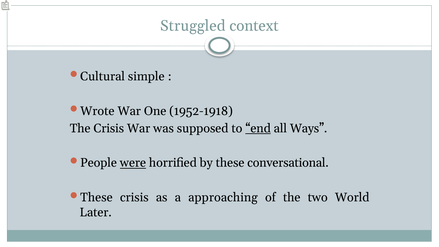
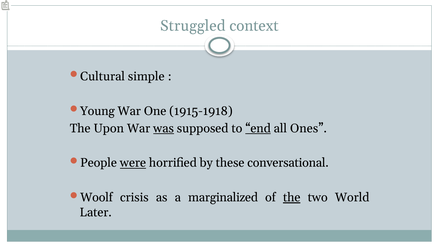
Wrote: Wrote -> Young (97, 111)
1952-1918: 1952-1918 -> 1915-1918 (201, 111)
The Crisis: Crisis -> Upon (109, 128)
was underline: none -> present (164, 128)
Ways: Ways -> Ones (308, 128)
These: These -> Woolf (97, 197)
approaching: approaching -> marginalized (223, 197)
the underline: none -> present (292, 197)
